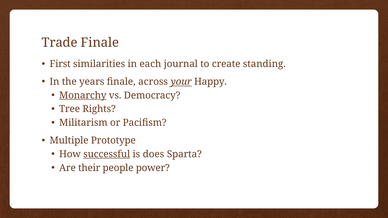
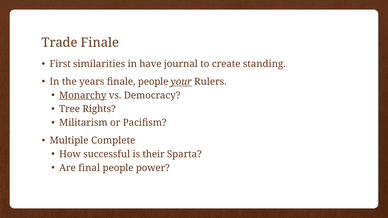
each: each -> have (150, 64)
finale across: across -> people (153, 82)
Happy: Happy -> Rulers (210, 82)
Prototype: Prototype -> Complete (113, 141)
successful underline: present -> none (107, 154)
does: does -> their (154, 154)
their: their -> final (89, 168)
